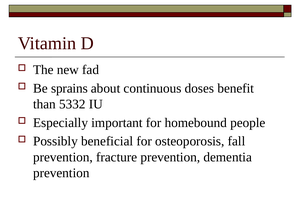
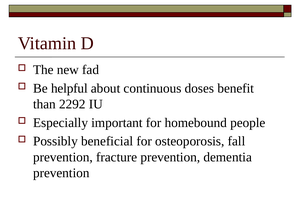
sprains: sprains -> helpful (69, 88)
5332: 5332 -> 2292 (72, 104)
